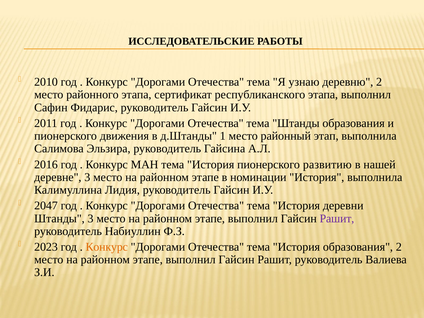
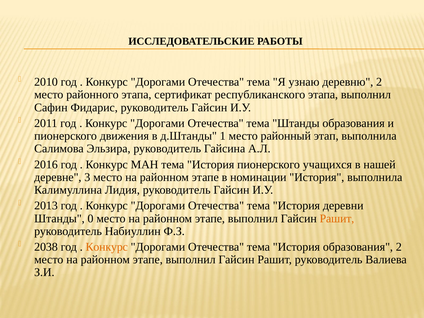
развитию: развитию -> учащихся (327, 165)
2047: 2047 -> 2013 (46, 206)
Штанды 3: 3 -> 0 (90, 218)
Рашит colour: purple -> orange (337, 218)
2023: 2023 -> 2038 (46, 247)
